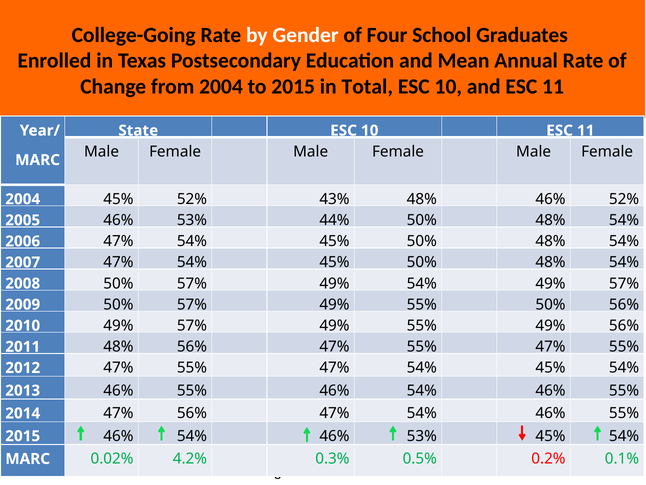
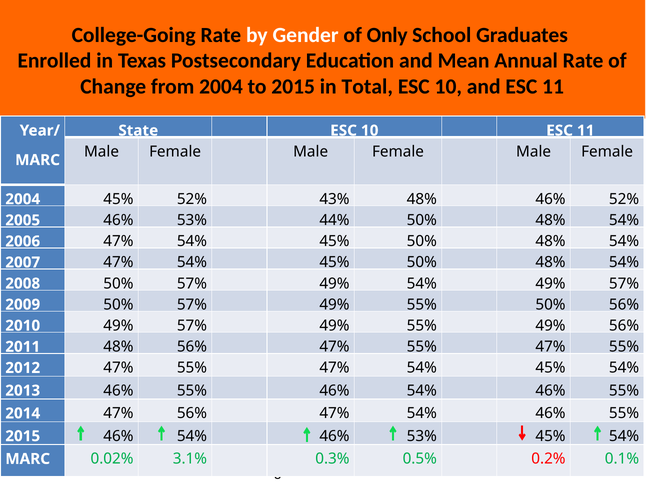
Four: Four -> Only (387, 35)
4.2%: 4.2% -> 3.1% (190, 458)
